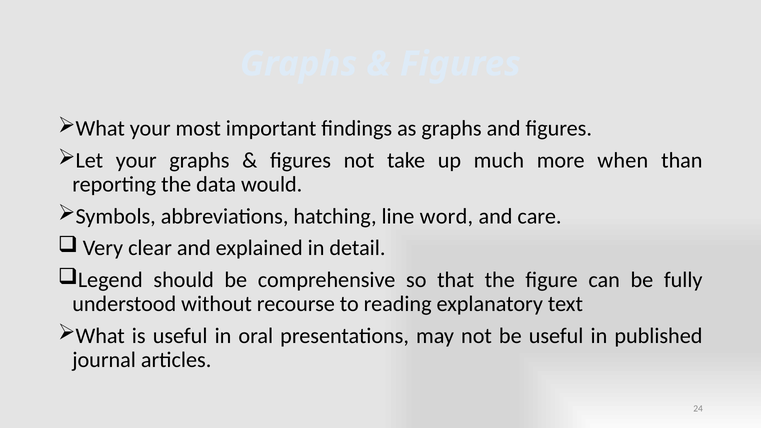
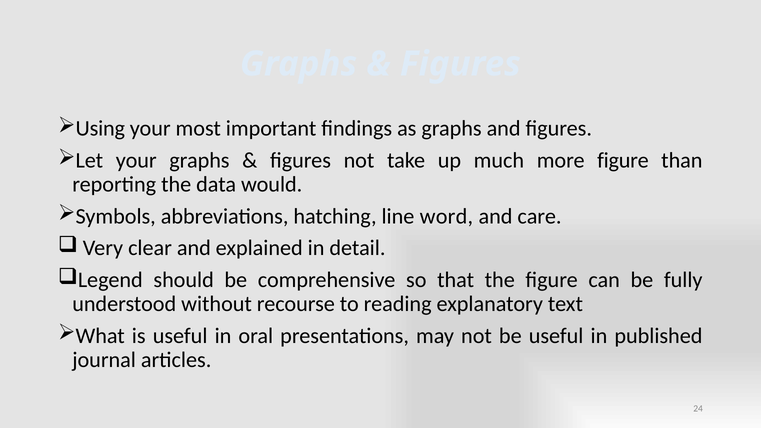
What: What -> Using (100, 129)
more when: when -> figure (623, 160)
